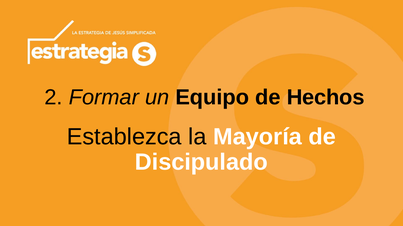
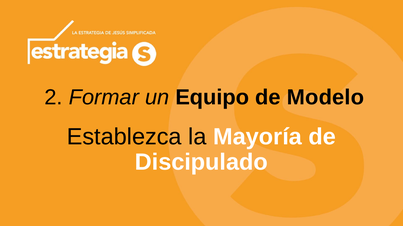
Hechos: Hechos -> Modelo (325, 98)
